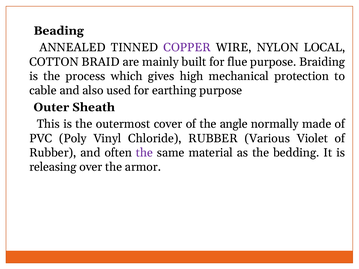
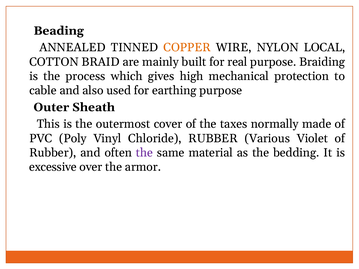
COPPER colour: purple -> orange (187, 48)
flue: flue -> real (237, 62)
angle: angle -> taxes (234, 124)
releasing: releasing -> excessive (53, 167)
